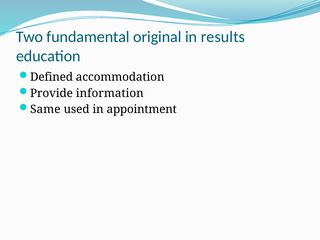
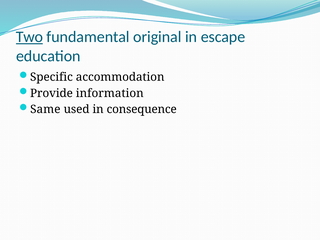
Two underline: none -> present (29, 37)
results: results -> escape (223, 37)
Defined: Defined -> Specific (51, 77)
appointment: appointment -> consequence (142, 109)
